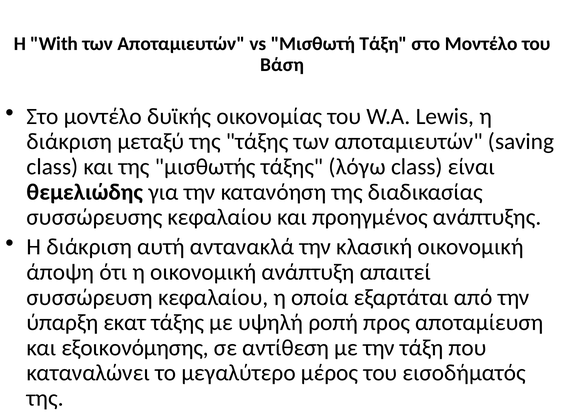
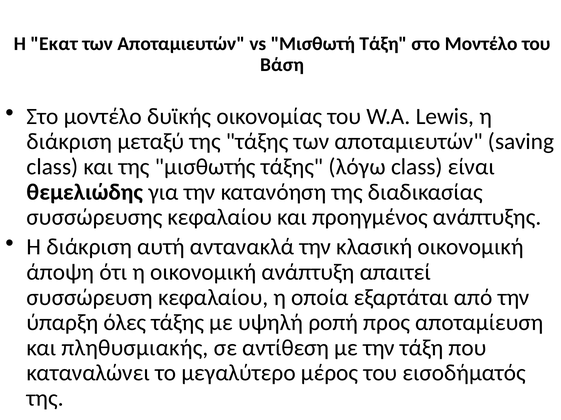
With: With -> Εκατ (54, 44)
εκατ: εκατ -> όλες (125, 323)
εξοικονόμησης: εξοικονόμησης -> πληθυσμιακής (135, 348)
